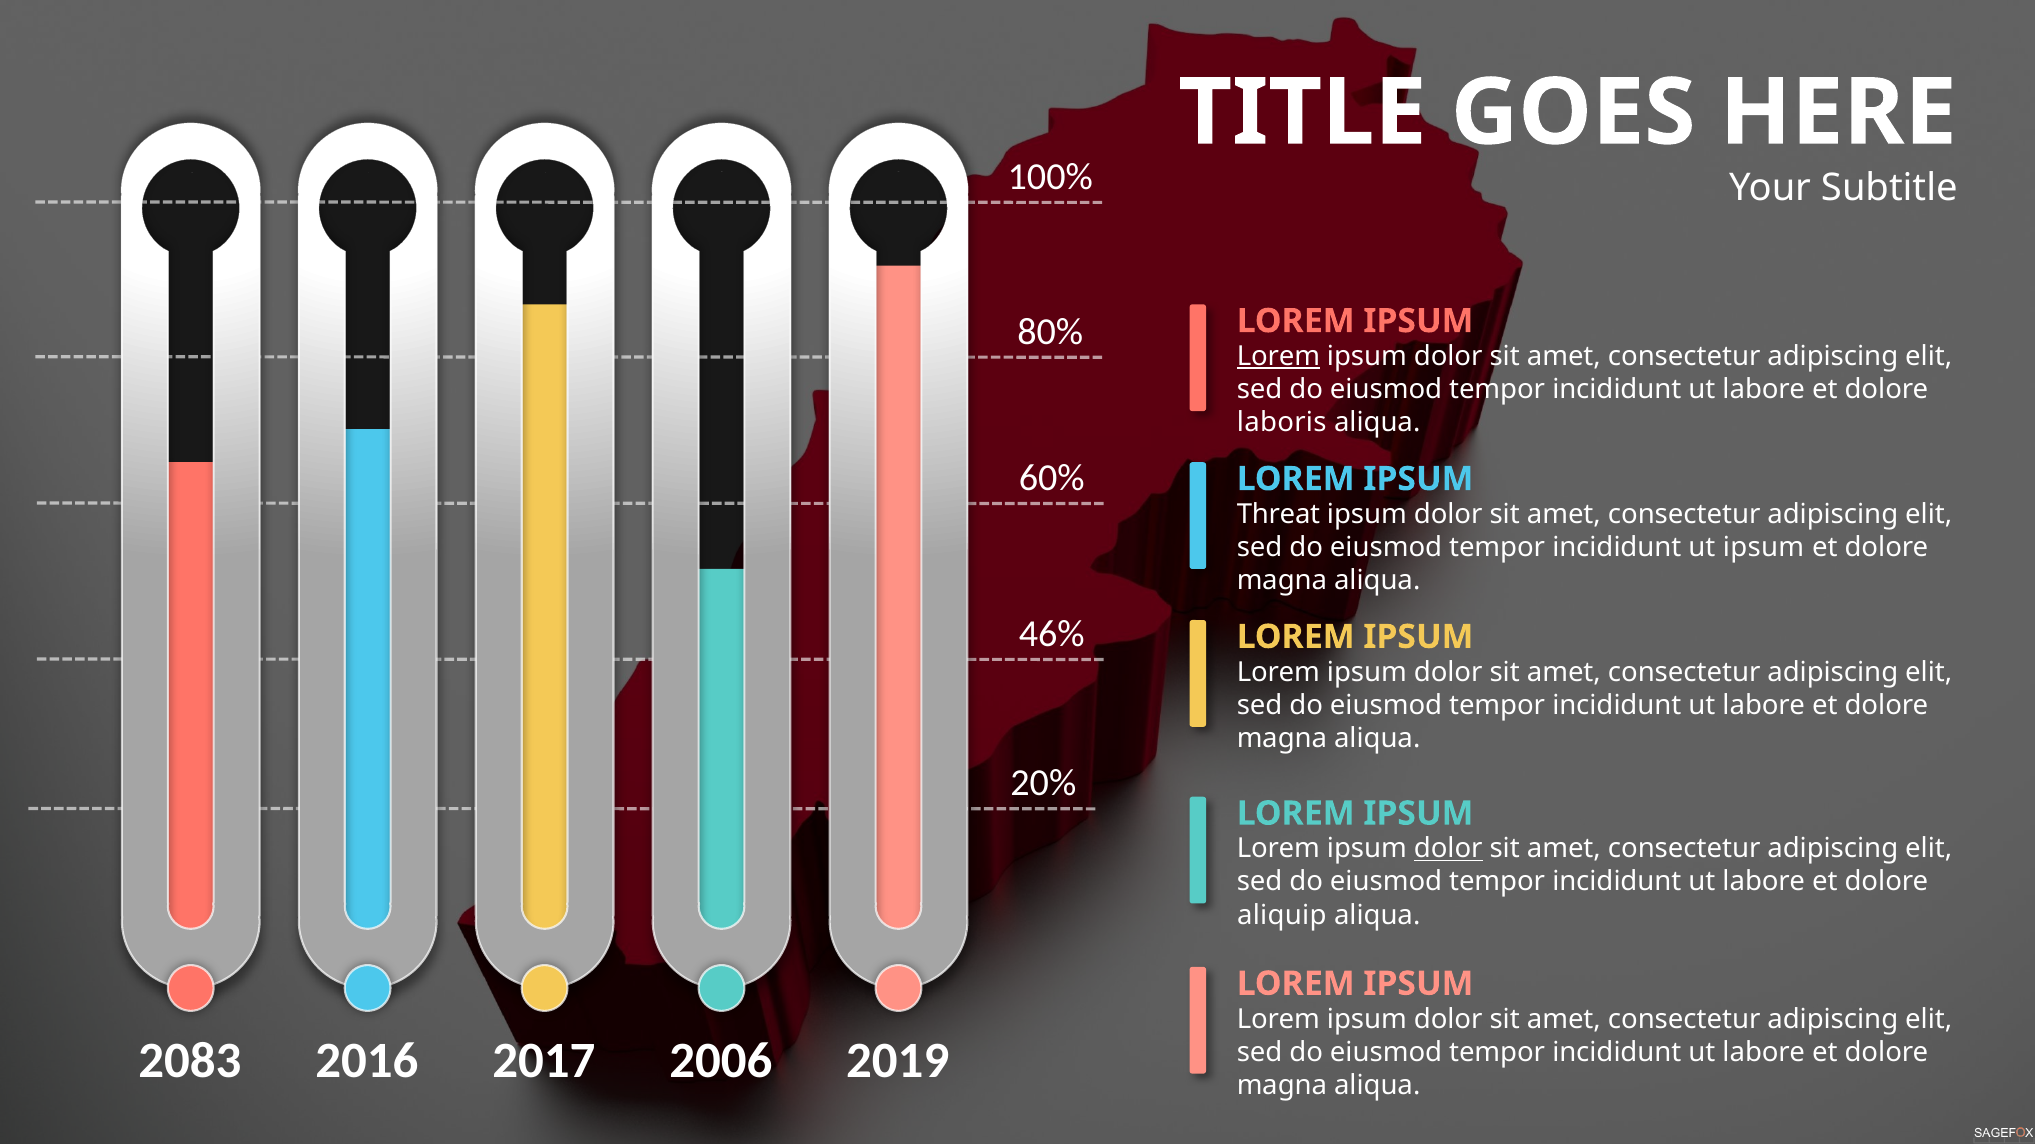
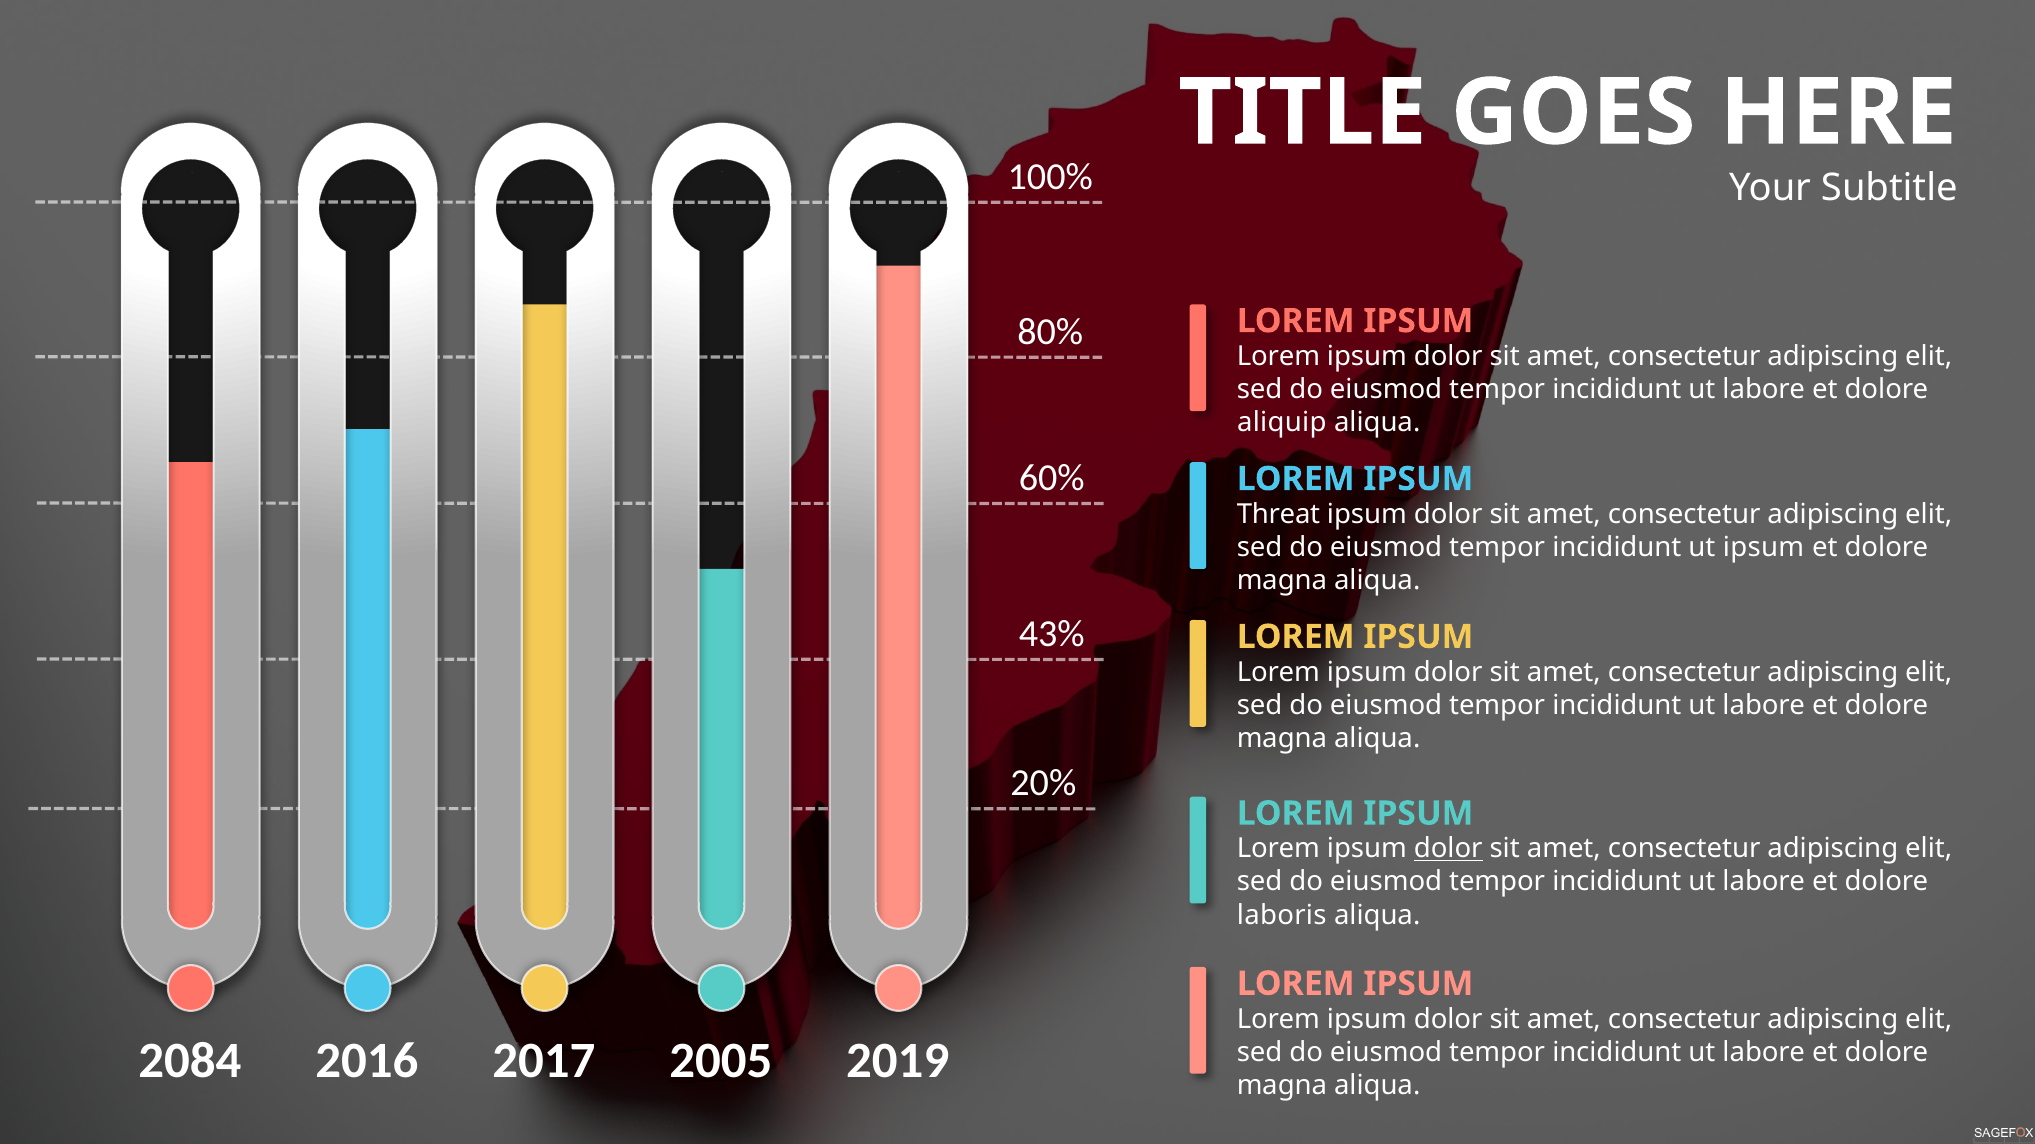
Lorem underline: present -> none (1278, 357)
laboris: laboris -> aliquip (1282, 423)
46%: 46% -> 43% (1052, 634)
aliquip: aliquip -> laboris (1282, 916)
2083: 2083 -> 2084 (190, 1062)
2006: 2006 -> 2005 (721, 1062)
